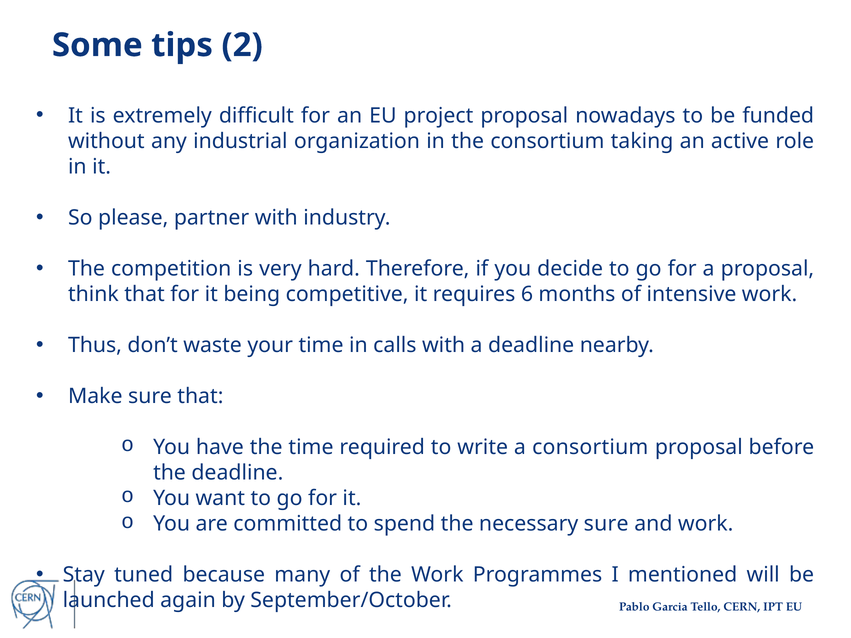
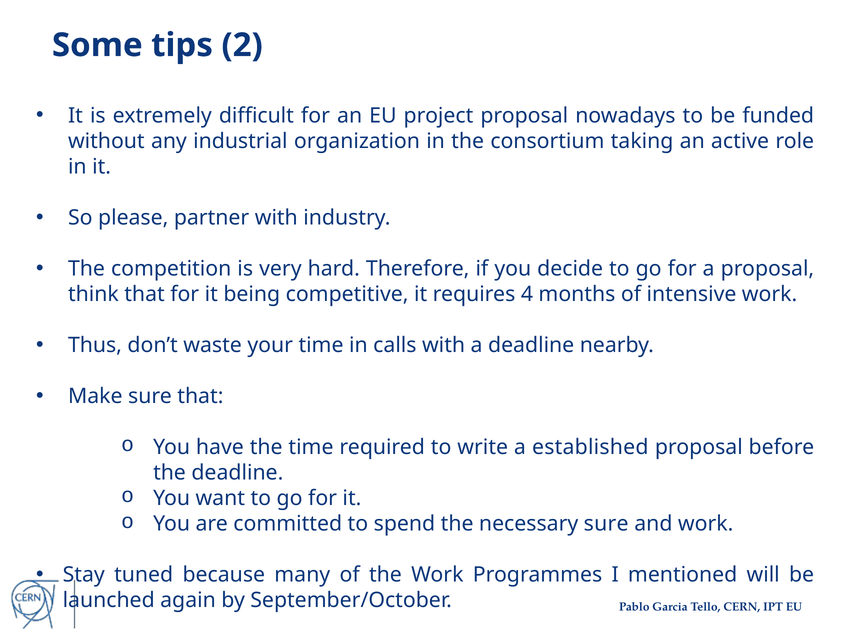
6: 6 -> 4 (527, 294)
a consortium: consortium -> established (590, 447)
